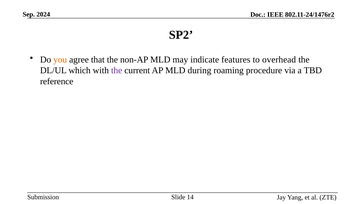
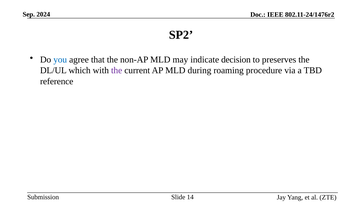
you colour: orange -> blue (60, 59)
features: features -> decision (236, 59)
overhead: overhead -> preserves (279, 59)
